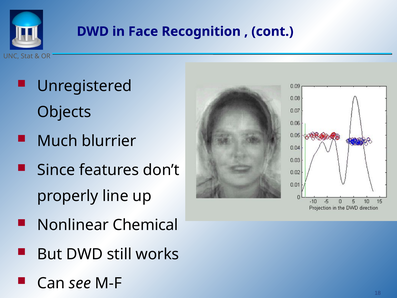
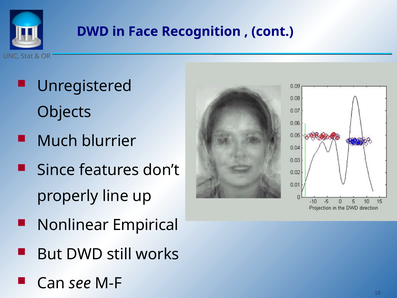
Chemical: Chemical -> Empirical (145, 225)
